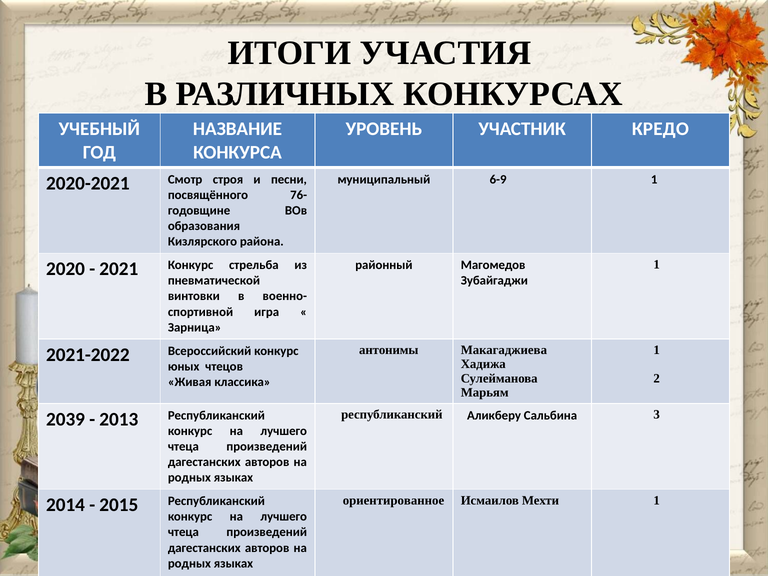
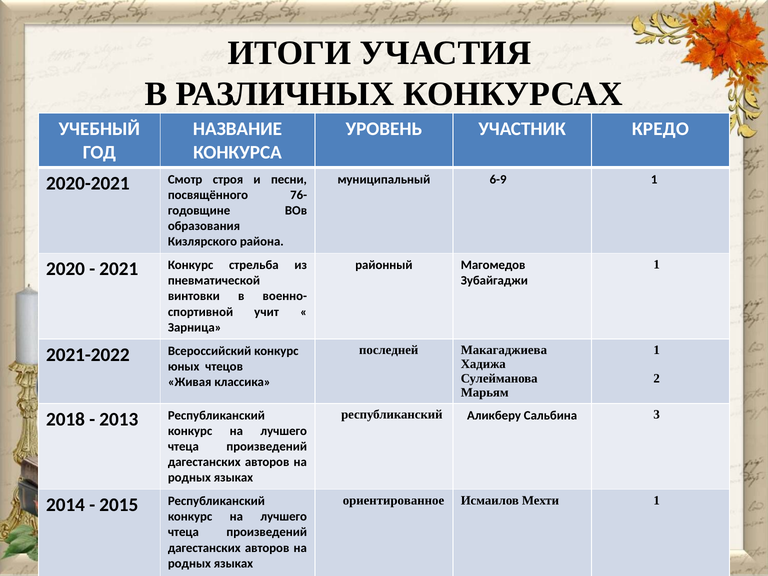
игра: игра -> учит (267, 312)
антонимы: антонимы -> последней (389, 350)
2039: 2039 -> 2018 (66, 419)
